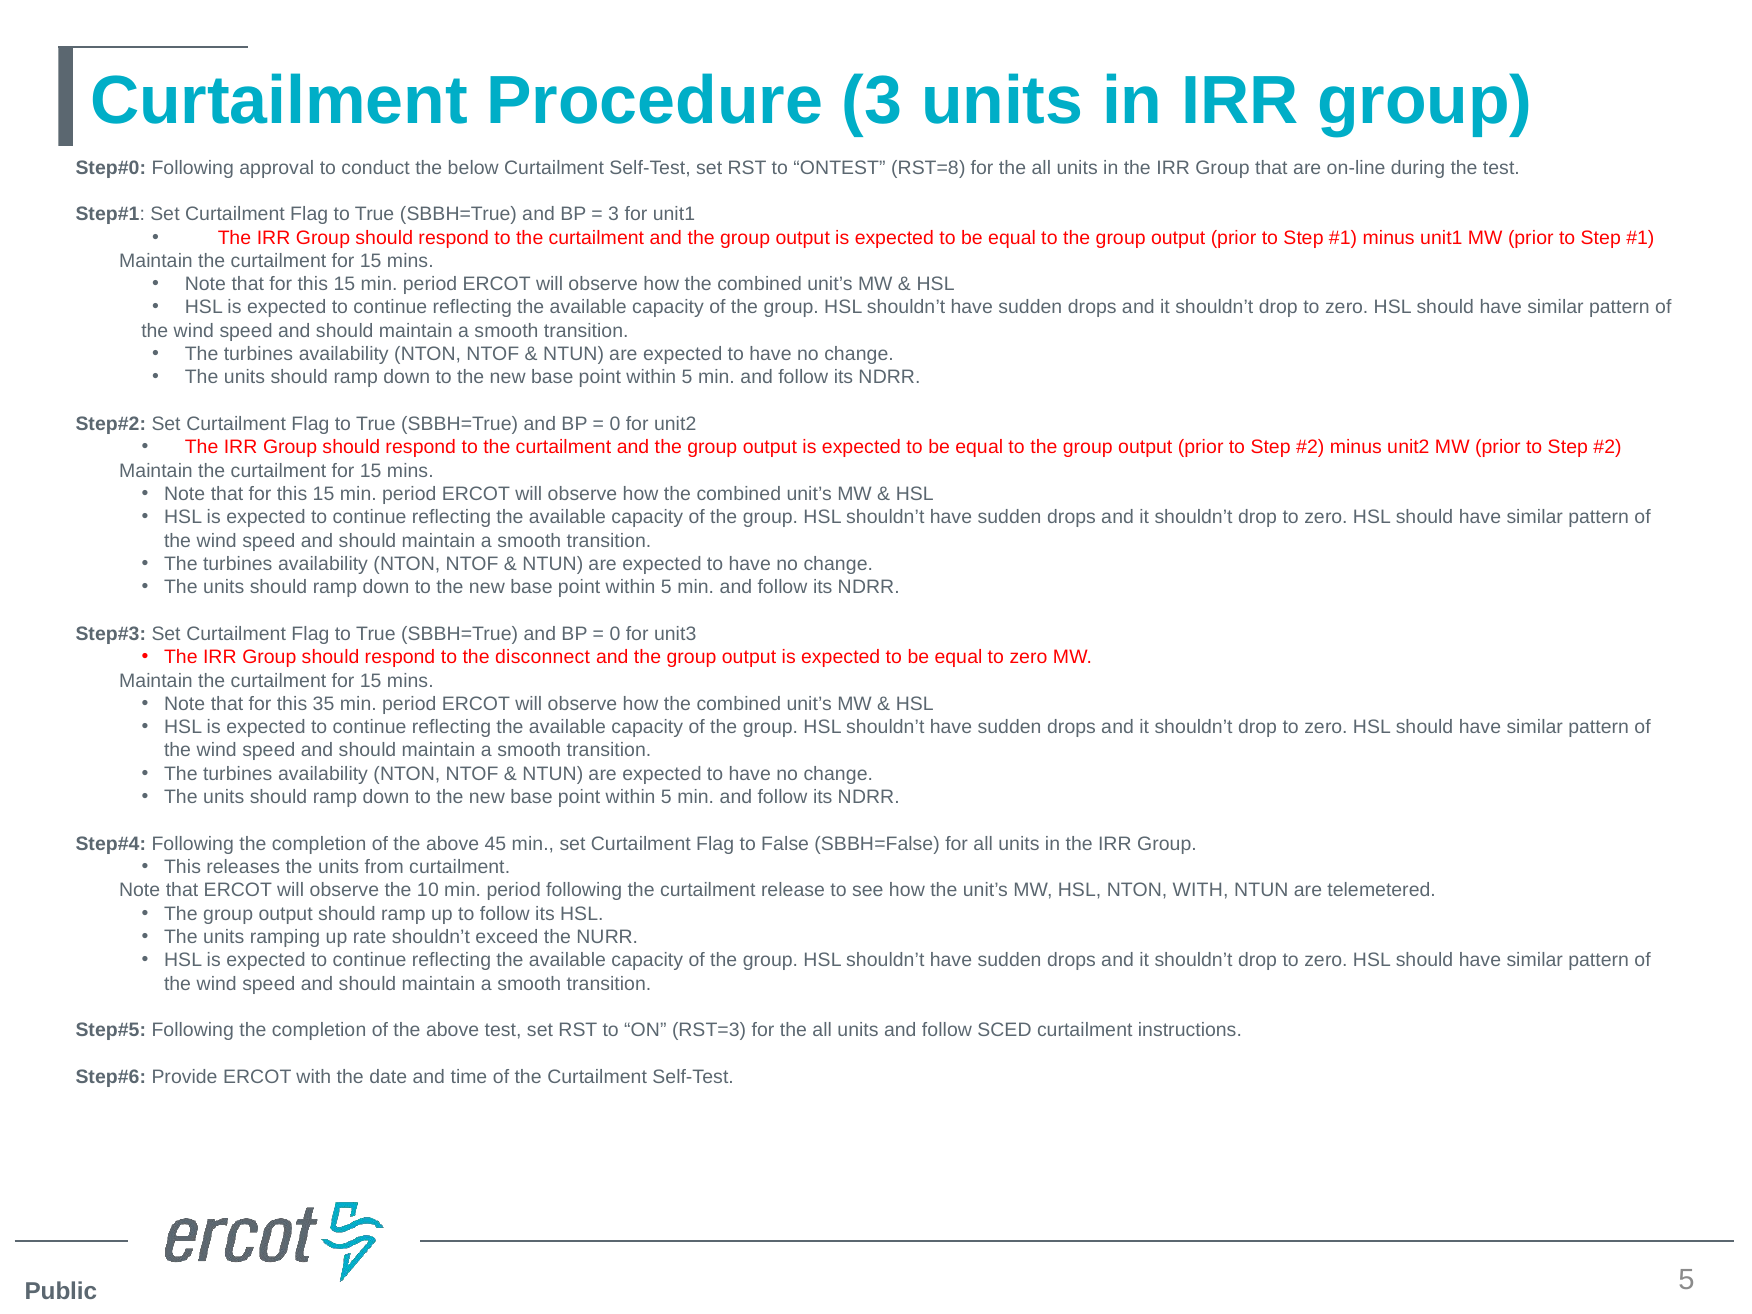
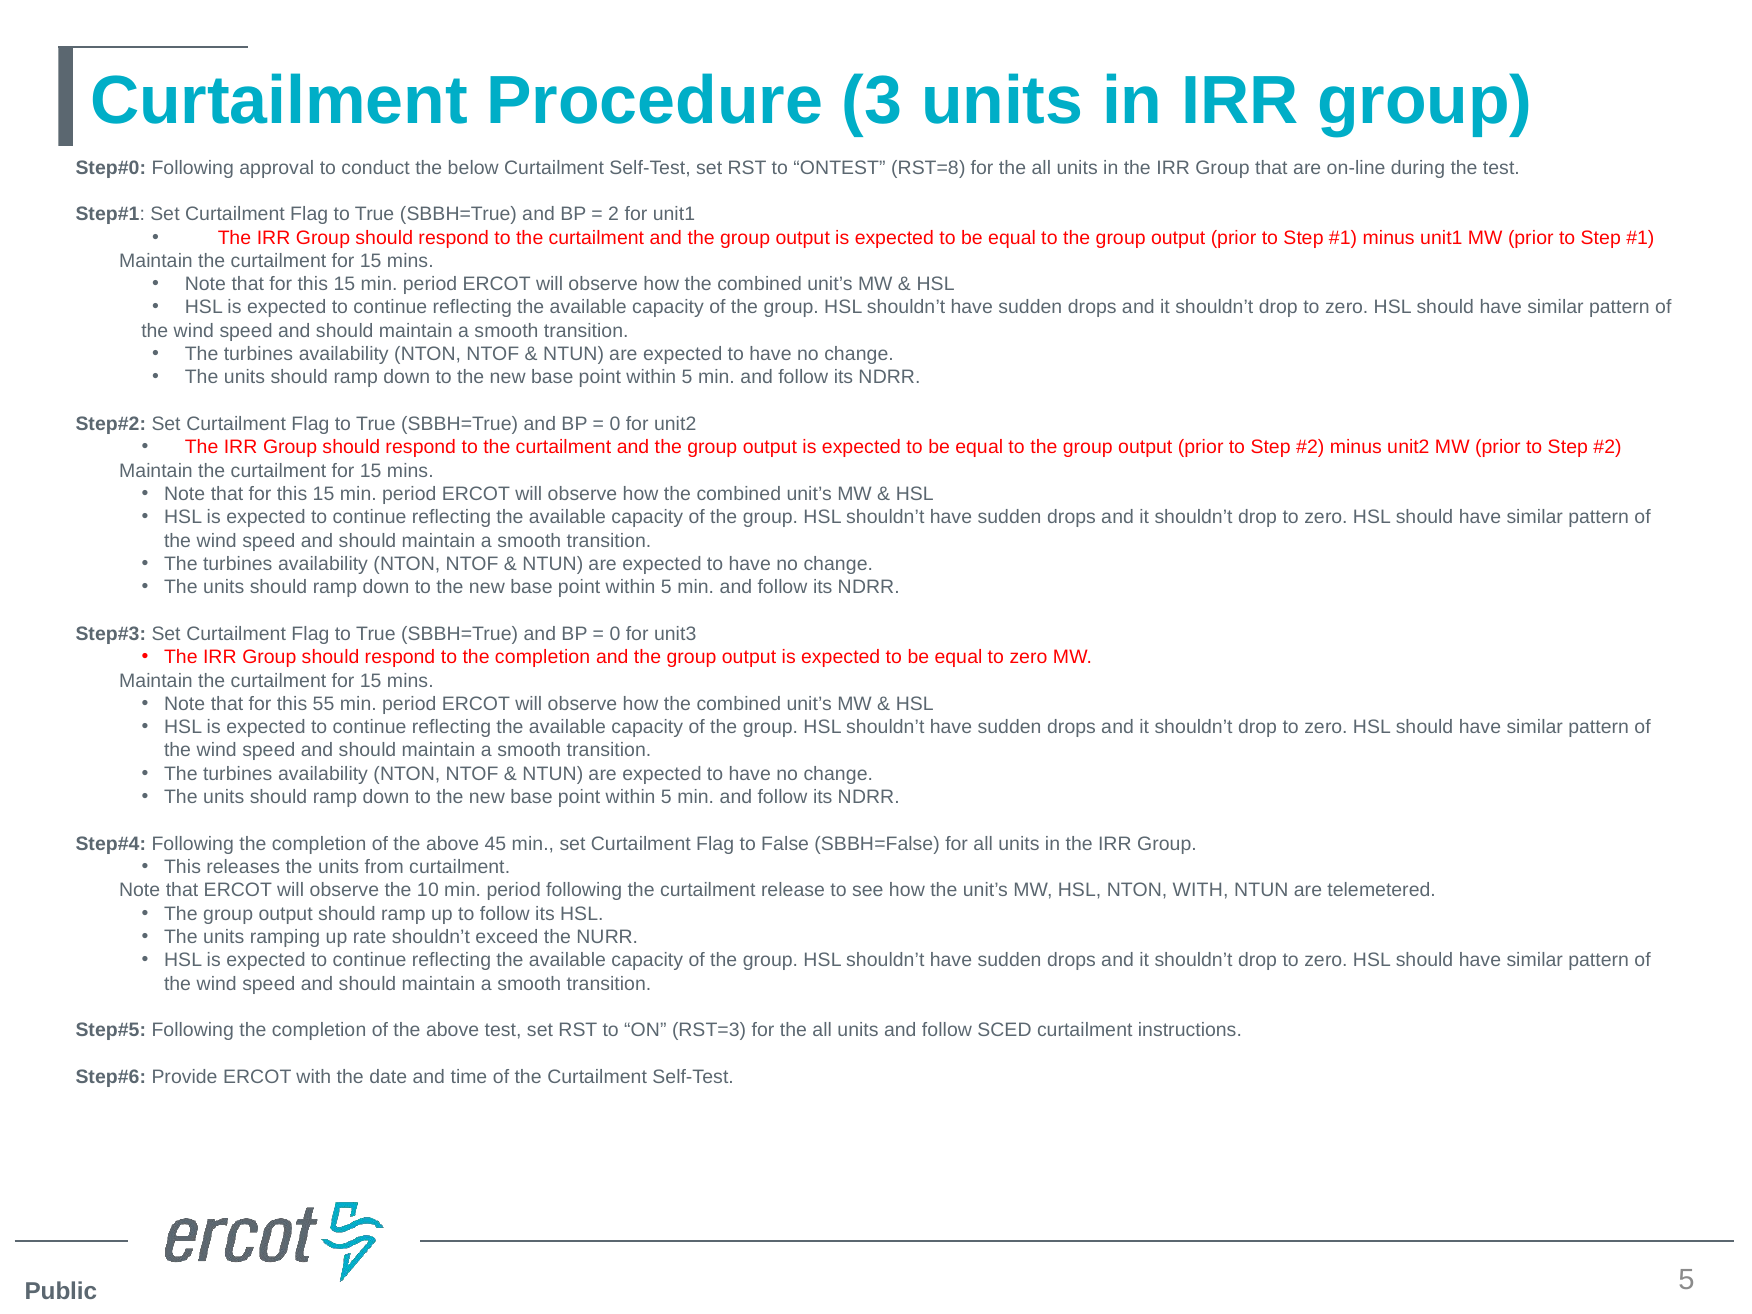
3: 3 -> 2 (614, 214)
to the disconnect: disconnect -> completion (543, 657)
35: 35 -> 55 (324, 704)
